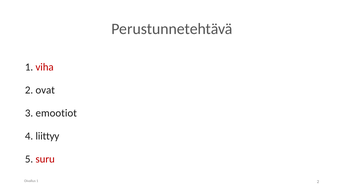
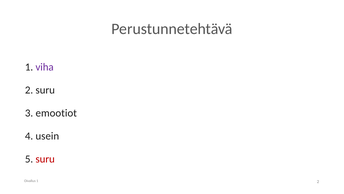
viha colour: red -> purple (45, 67)
2 ovat: ovat -> suru (45, 90)
liittyy: liittyy -> usein (47, 136)
